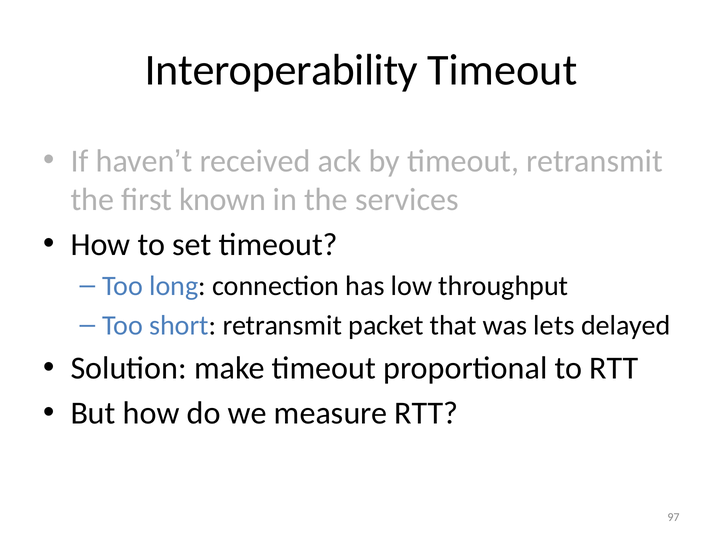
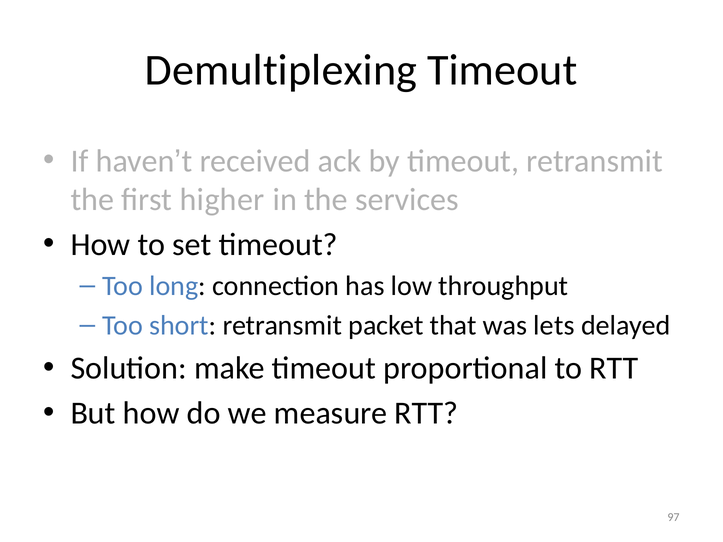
Interoperability: Interoperability -> Demultiplexing (281, 70)
known: known -> higher (222, 200)
